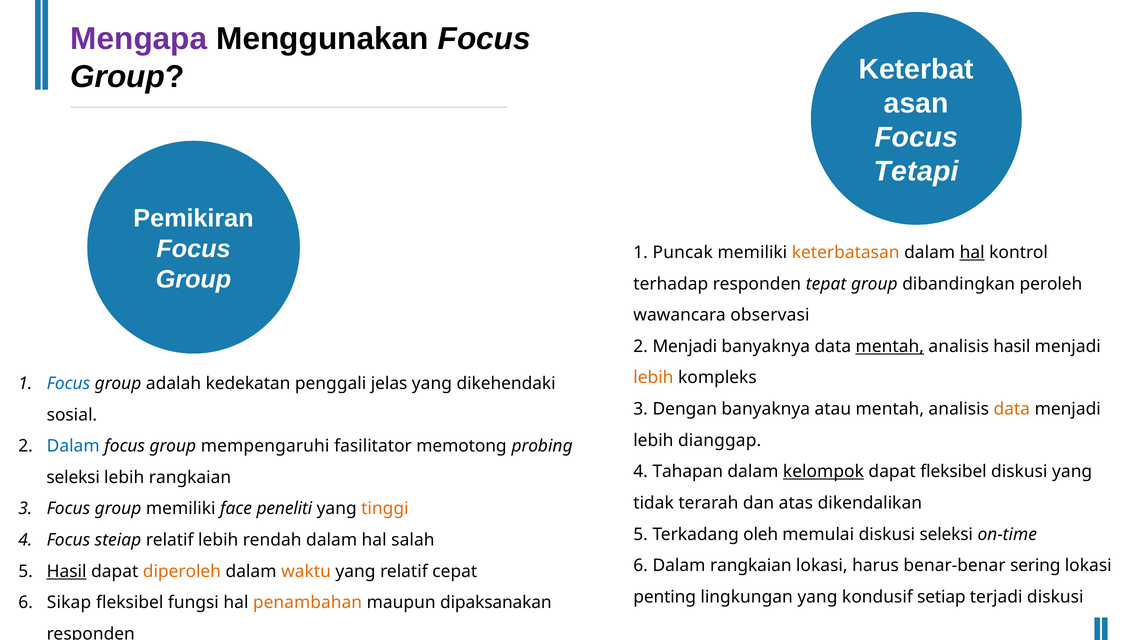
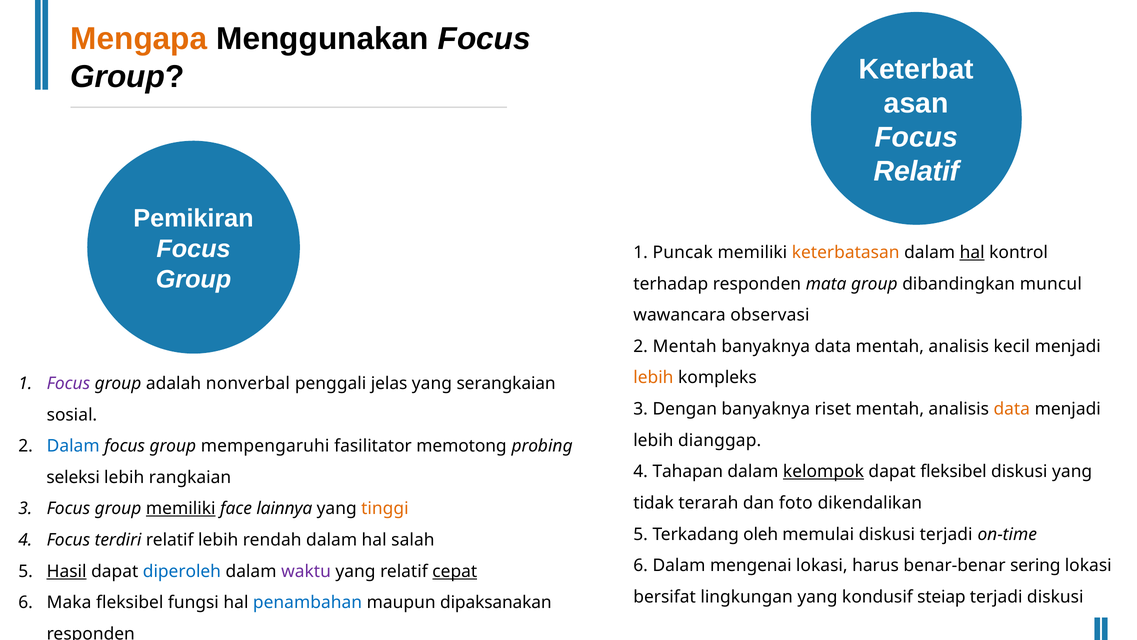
Mengapa colour: purple -> orange (139, 39)
Tetapi: Tetapi -> Relatif (916, 171)
tepat: tepat -> mata (826, 284)
peroleh: peroleh -> muncul (1051, 284)
2 Menjadi: Menjadi -> Mentah (685, 346)
mentah underline: present -> none (890, 346)
analisis hasil: hasil -> kecil (1012, 346)
Focus colour: blue -> purple (68, 383)
kedekatan: kedekatan -> nonverbal (248, 383)
dikehendaki: dikehendaki -> serangkaian (506, 383)
atau: atau -> riset (833, 409)
atas: atas -> foto (796, 503)
memiliki underline: none -> present (181, 508)
peneliti: peneliti -> lainnya (284, 508)
diskusi seleksi: seleksi -> terjadi (946, 534)
steiap: steiap -> terdiri (118, 540)
Dalam rangkaian: rangkaian -> mengenai (751, 565)
diperoleh colour: orange -> blue (182, 571)
waktu colour: orange -> purple (306, 571)
cepat underline: none -> present (455, 571)
penting: penting -> bersifat (665, 597)
setiap: setiap -> steiap (941, 597)
Sikap: Sikap -> Maka (69, 602)
penambahan colour: orange -> blue (308, 602)
